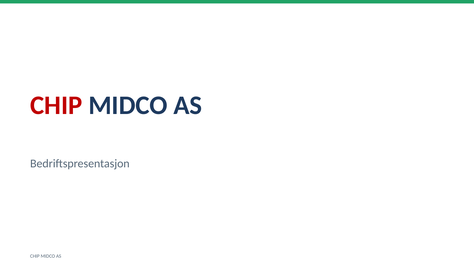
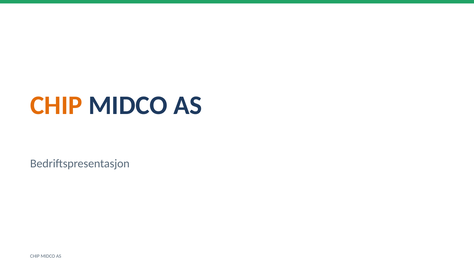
CHIP colour: red -> orange (56, 105)
